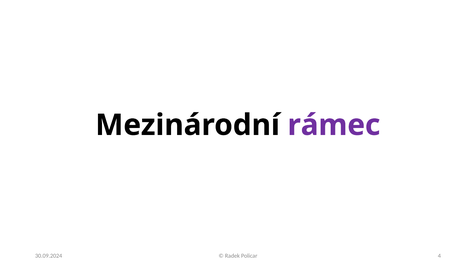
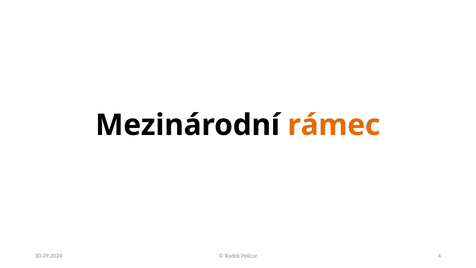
rámec colour: purple -> orange (334, 125)
